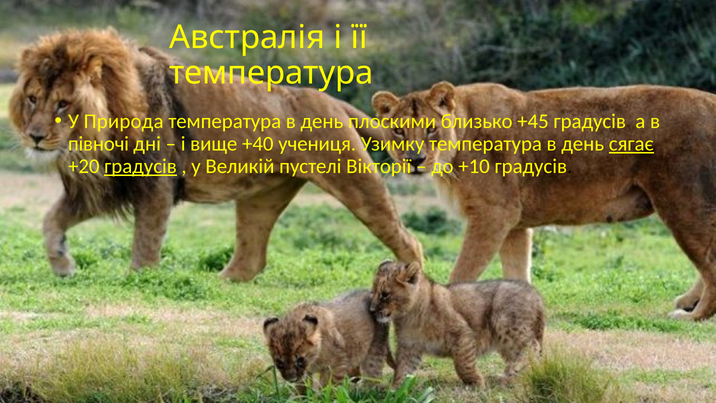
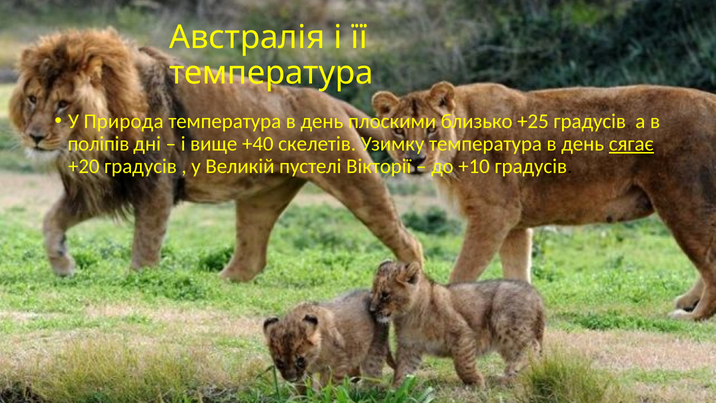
+45: +45 -> +25 (533, 121)
півночі: півночі -> поліпів (98, 144)
учениця: учениця -> скелетів (317, 144)
градусів underline: present -> none (140, 166)
